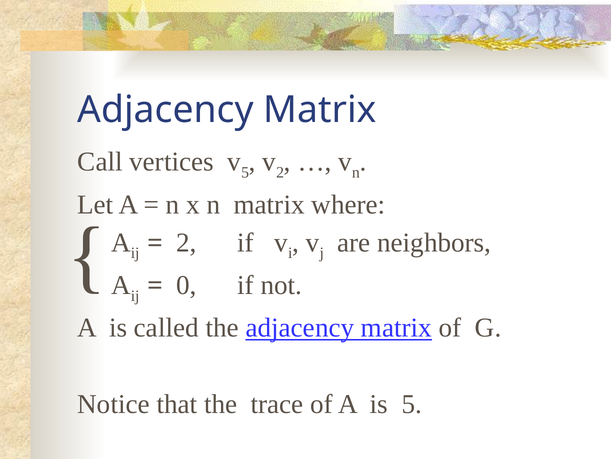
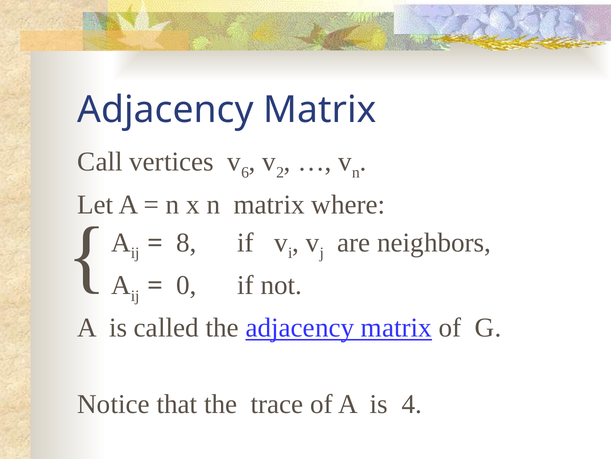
5: 5 -> 6 (245, 172)
2: 2 -> 8 (187, 242)
is 5: 5 -> 4 (412, 403)
